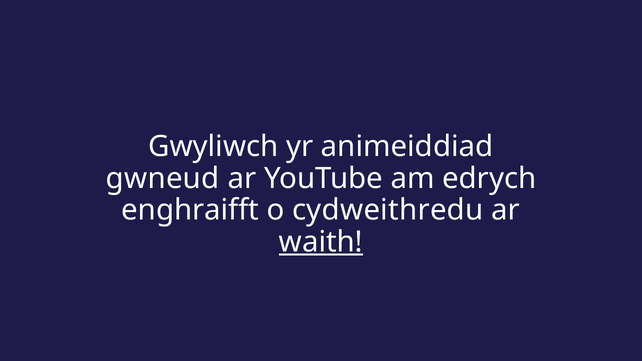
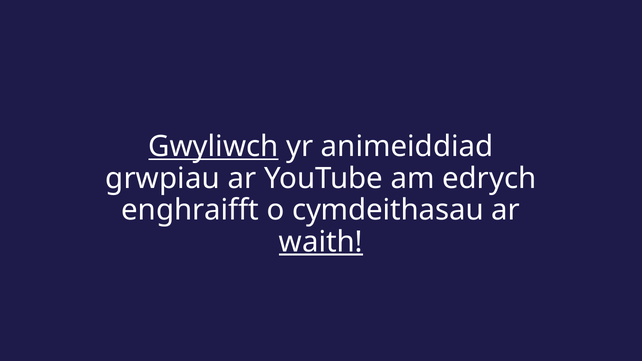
Gwyliwch underline: none -> present (213, 147)
gwneud: gwneud -> grwpiau (163, 178)
cydweithredu: cydweithredu -> cymdeithasau (388, 210)
